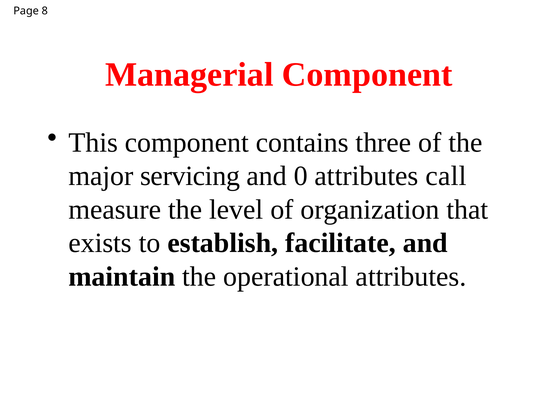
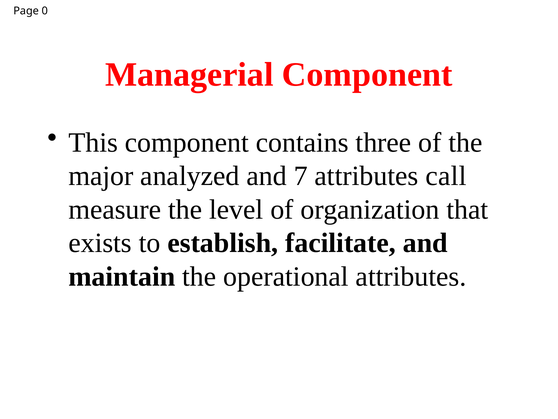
8: 8 -> 0 (45, 11)
servicing: servicing -> analyzed (190, 176)
0: 0 -> 7 (301, 176)
